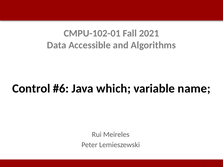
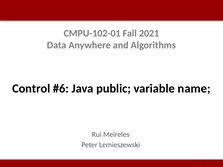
Accessible: Accessible -> Anywhere (90, 45)
which: which -> public (114, 89)
